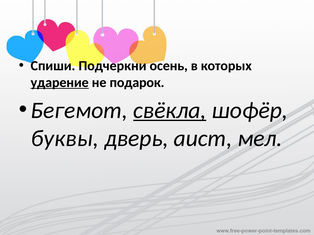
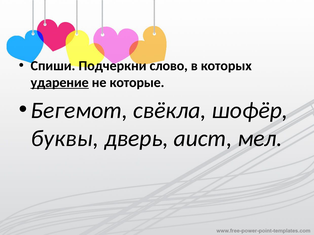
осень: осень -> слово (169, 66)
подарок: подарок -> которые (137, 83)
свёкла underline: present -> none (170, 111)
